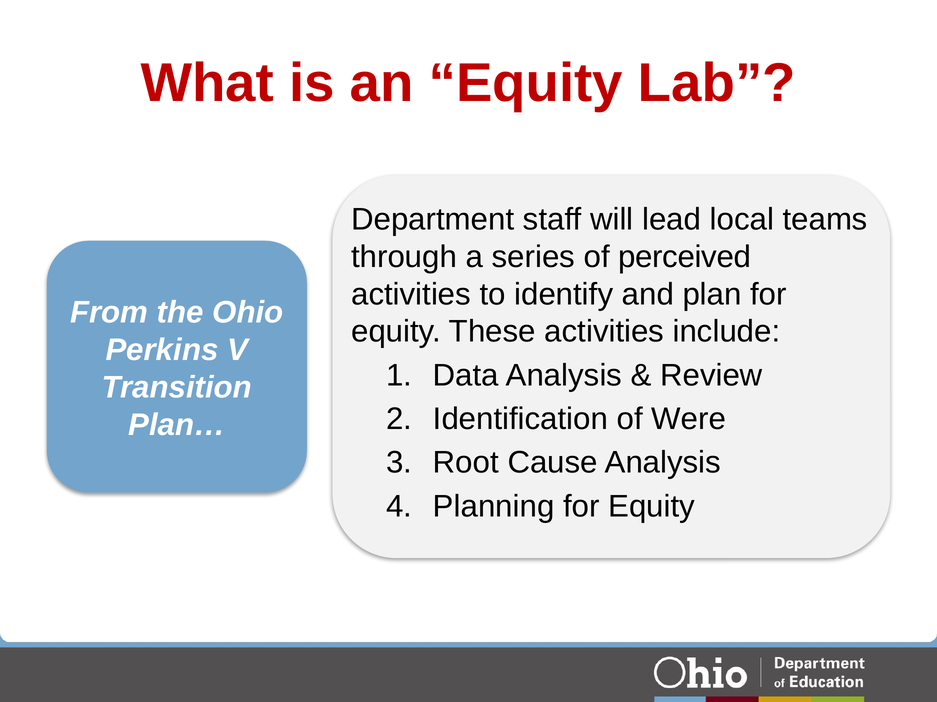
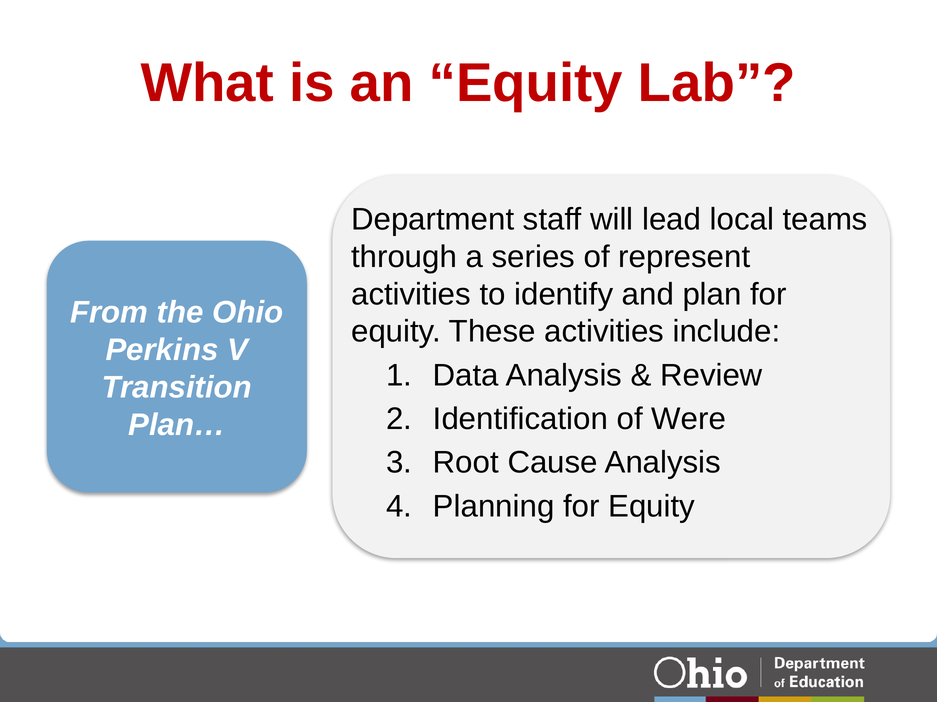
perceived: perceived -> represent (684, 257)
